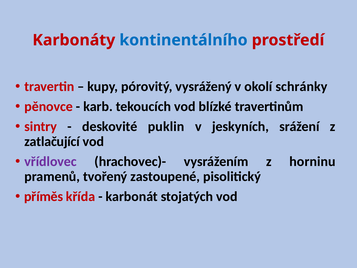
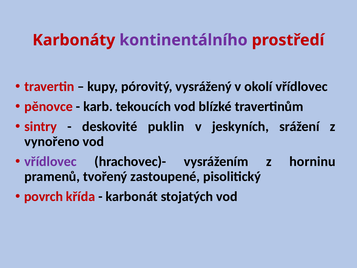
kontinentálního colour: blue -> purple (183, 40)
okolí schránky: schránky -> vřídlovec (302, 87)
zatlačující: zatlačující -> vynořeno (52, 141)
příměs: příměs -> povrch (44, 196)
